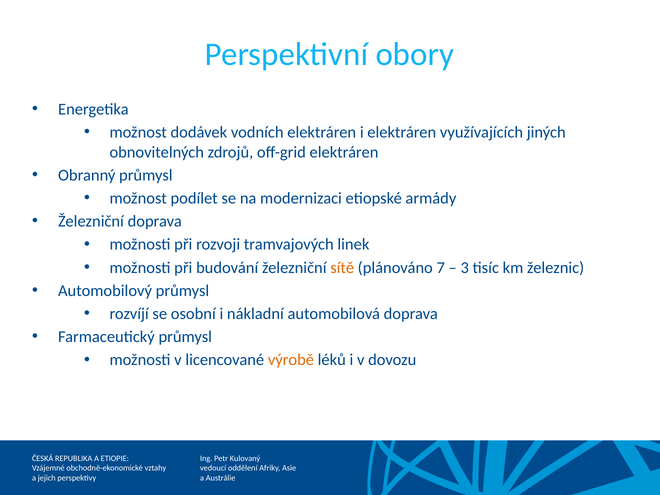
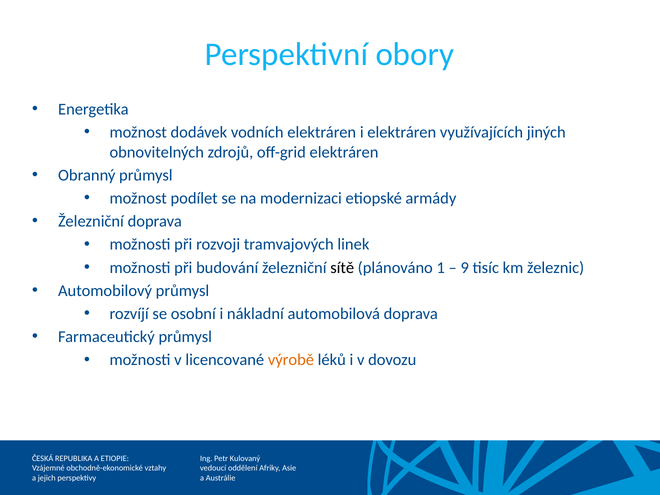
sítě colour: orange -> black (342, 268)
7: 7 -> 1 (441, 268)
3: 3 -> 9 (465, 268)
